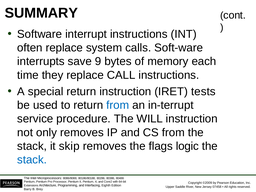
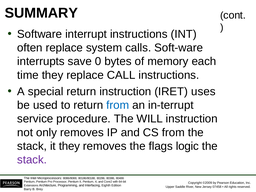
9: 9 -> 0 (98, 61)
tests: tests -> uses (203, 91)
it skip: skip -> they (69, 146)
stack colour: blue -> purple (32, 160)
